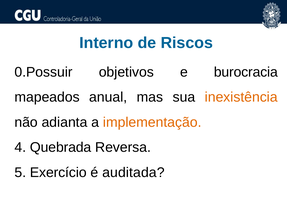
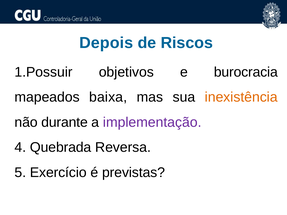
Interno: Interno -> Depois (106, 43)
0.Possuir: 0.Possuir -> 1.Possuir (44, 72)
anual: anual -> baixa (108, 97)
adianta: adianta -> durante (65, 122)
implementação colour: orange -> purple (152, 122)
auditada: auditada -> previstas (134, 173)
